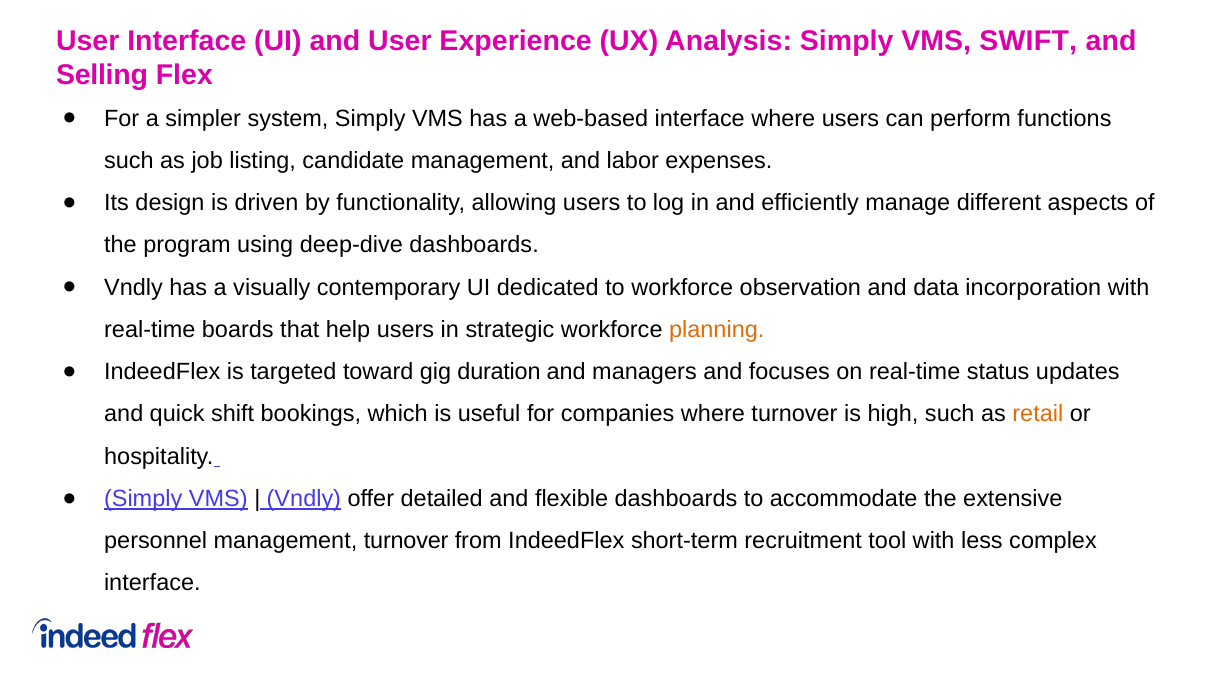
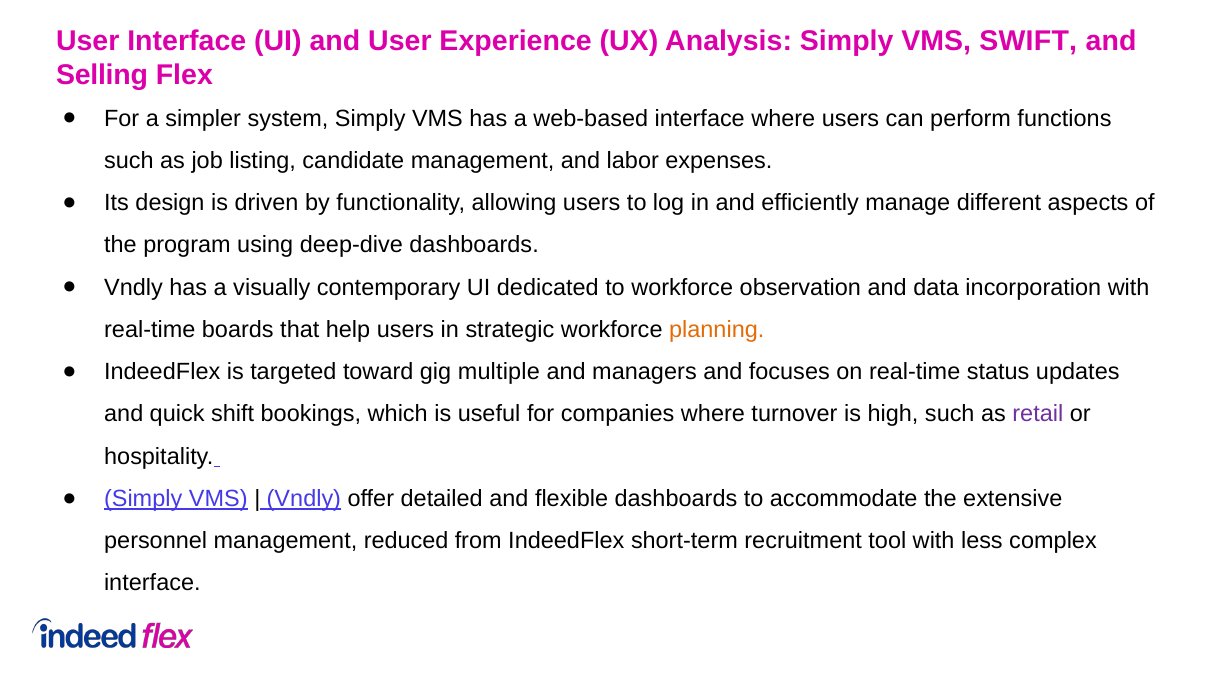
duration: duration -> multiple (499, 372)
retail colour: orange -> purple (1038, 414)
management turnover: turnover -> reduced (406, 540)
